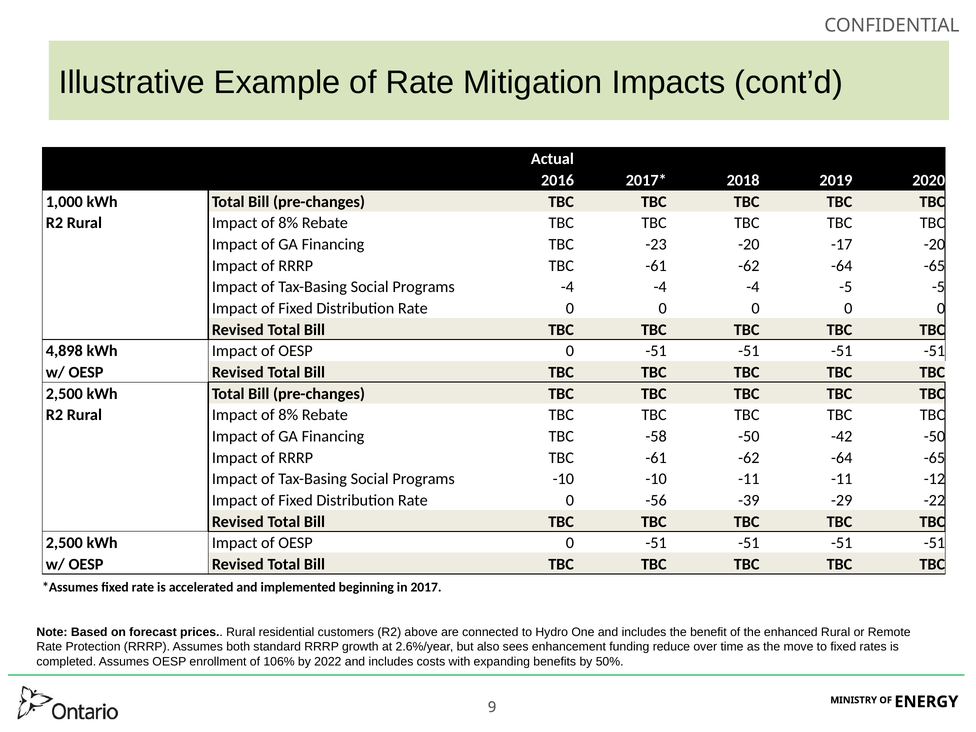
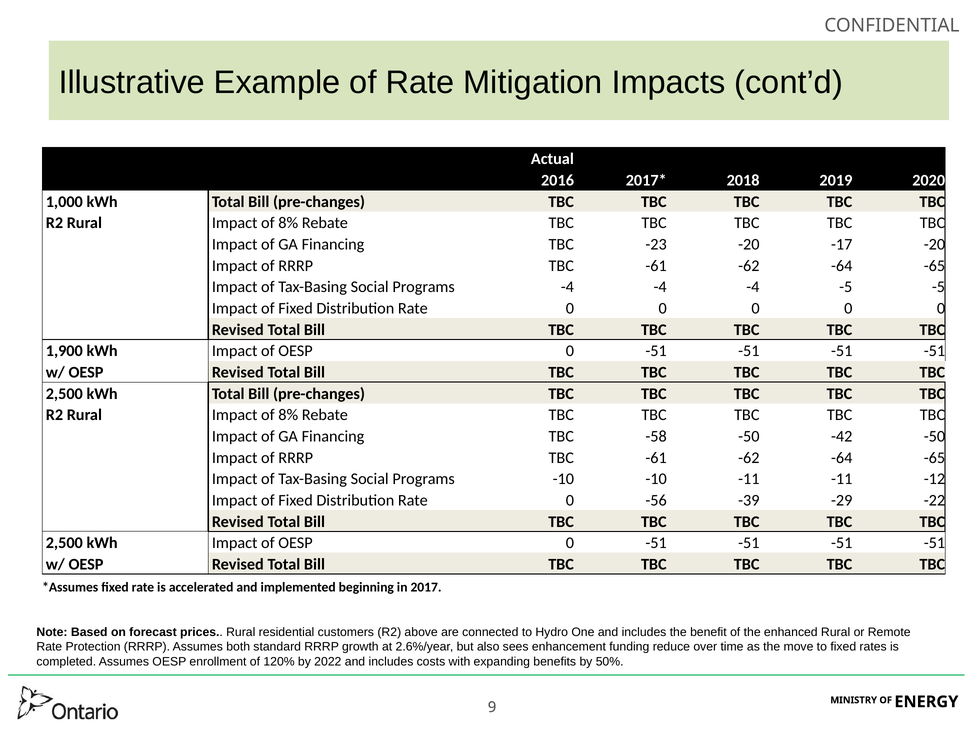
4,898: 4,898 -> 1,900 (64, 351)
106%: 106% -> 120% (279, 662)
